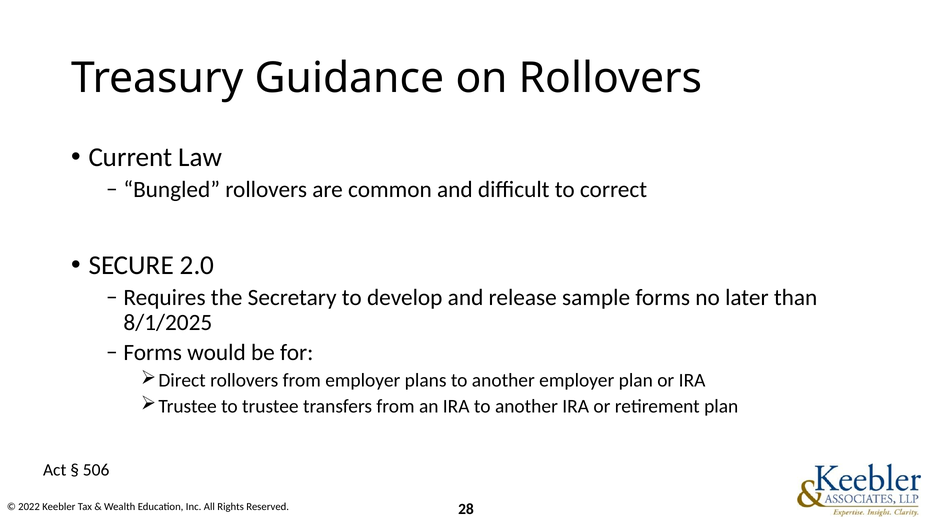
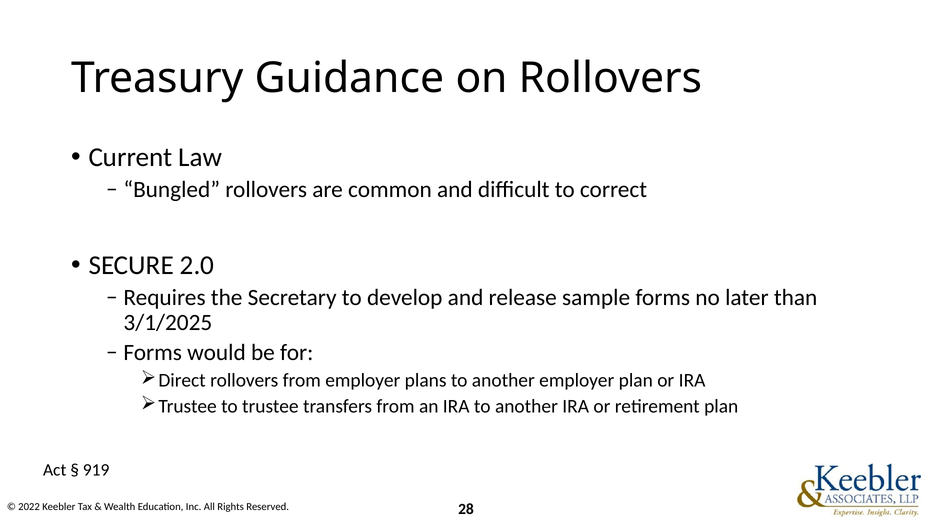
8/1/2025: 8/1/2025 -> 3/1/2025 (168, 323)
506: 506 -> 919 (96, 470)
